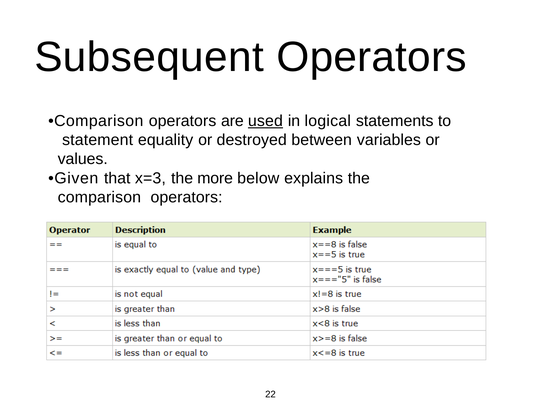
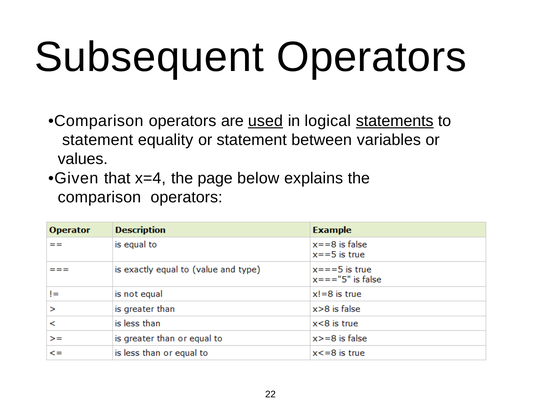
statements underline: none -> present (395, 121)
or destroyed: destroyed -> statement (252, 140)
x=3: x=3 -> x=4 (150, 178)
more: more -> page (215, 178)
